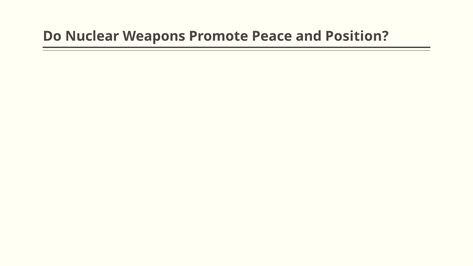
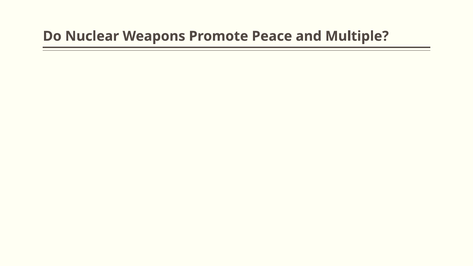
Position: Position -> Multiple (357, 36)
